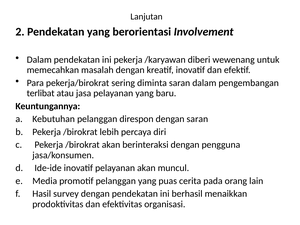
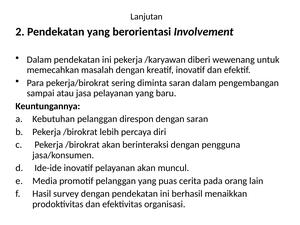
terlibat: terlibat -> sampai (41, 93)
